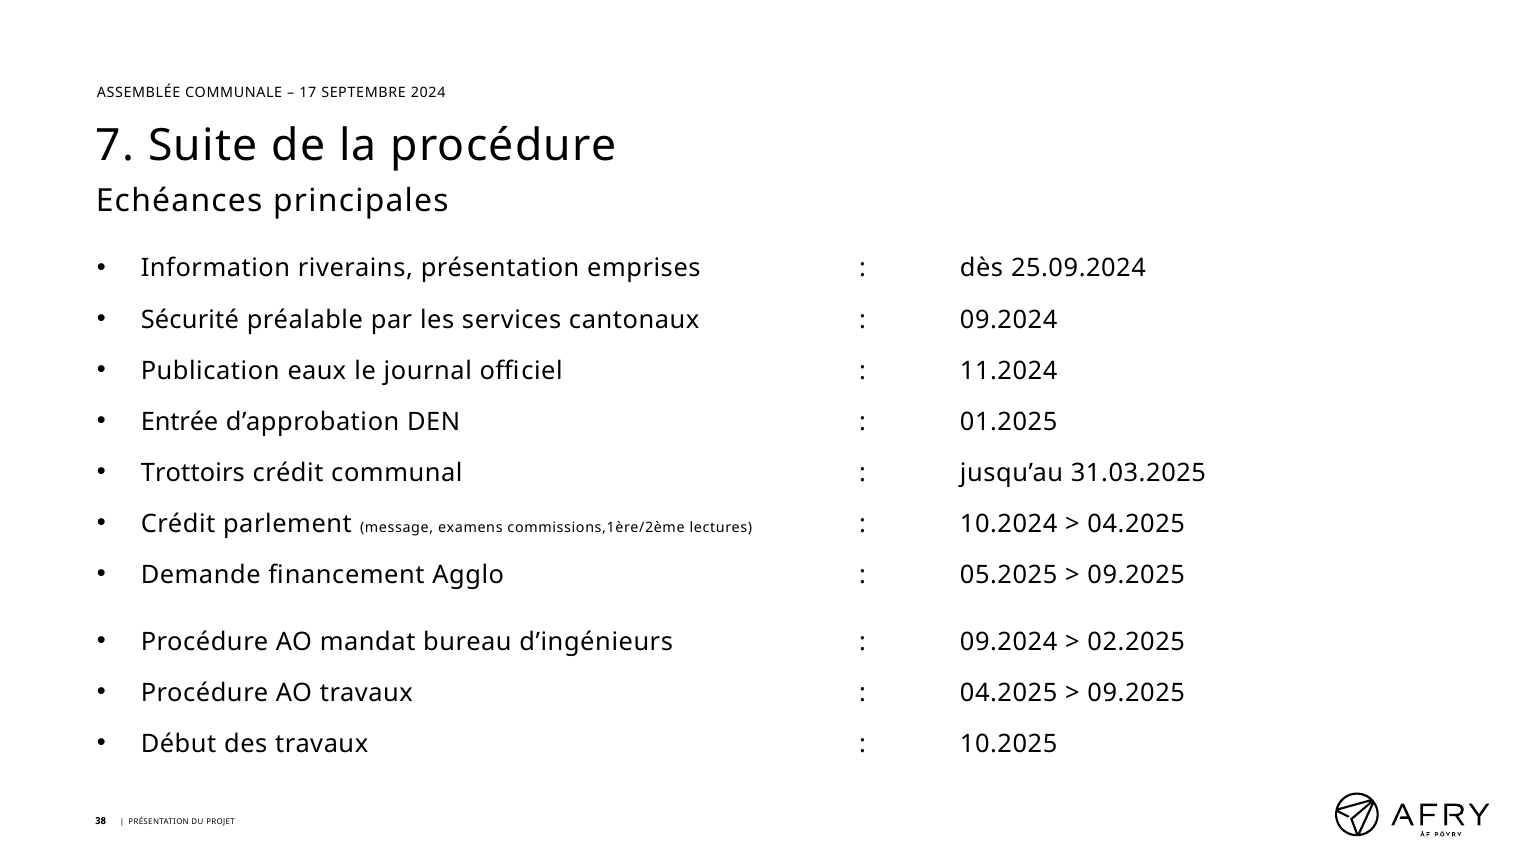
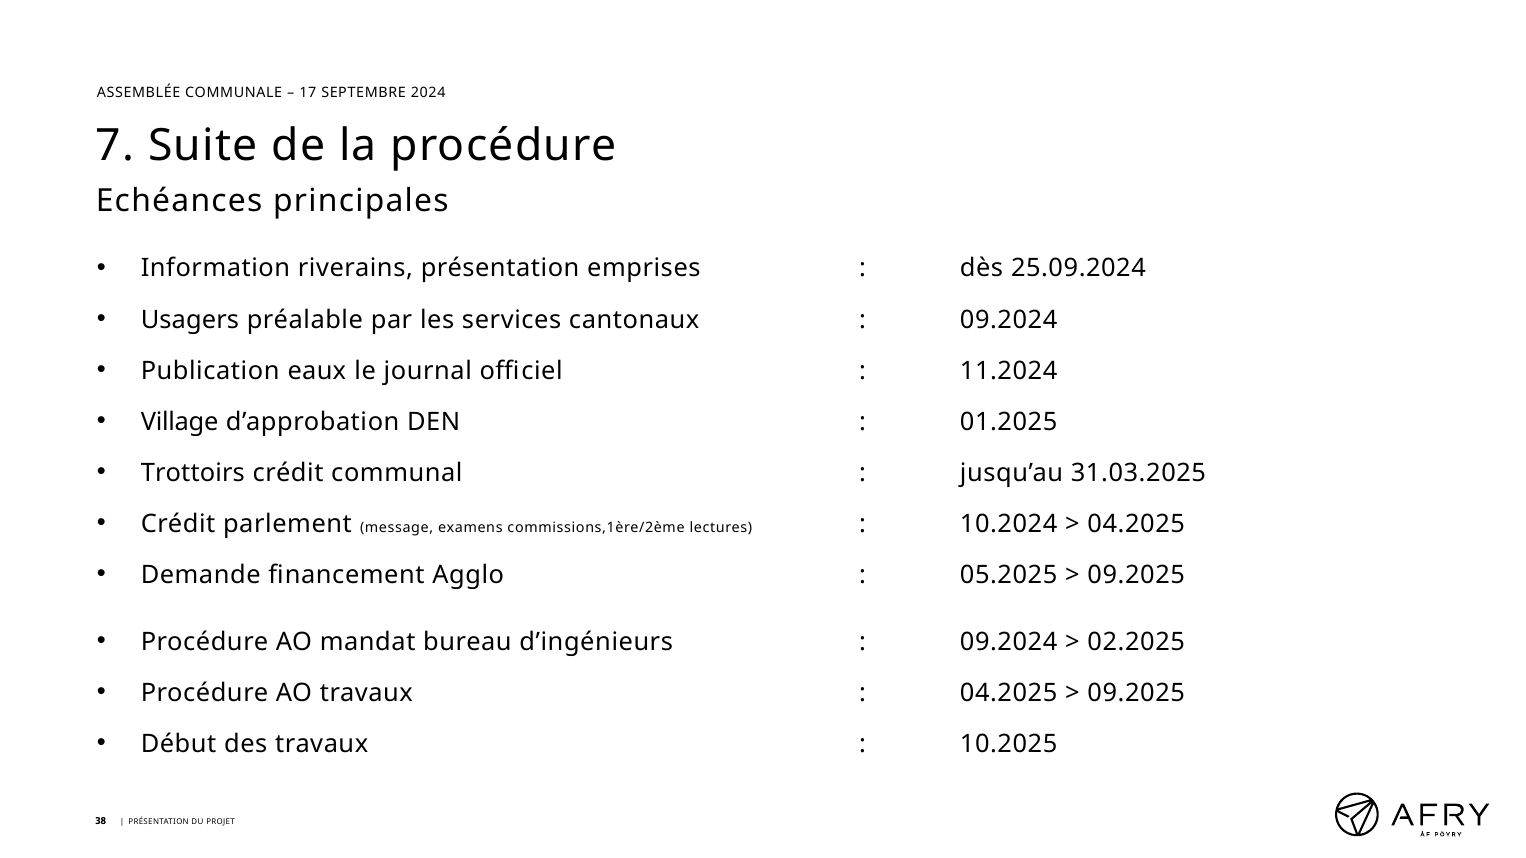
Sécurité: Sécurité -> Usagers (190, 320)
Entrée: Entrée -> Village (180, 422)
